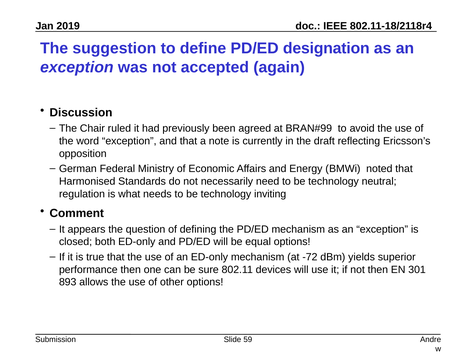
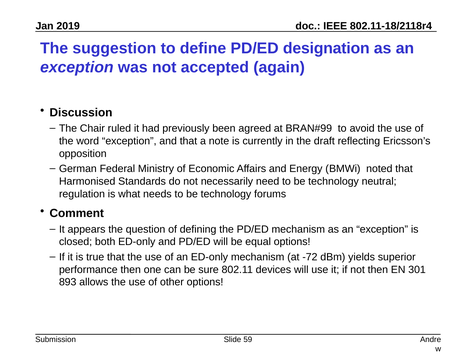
inviting: inviting -> forums (270, 194)
